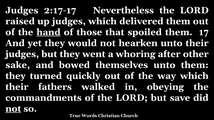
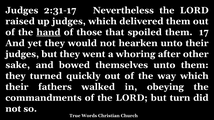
2:17-17: 2:17-17 -> 2:31-17 (60, 10)
save: save -> turn (180, 98)
not underline: present -> none (13, 109)
